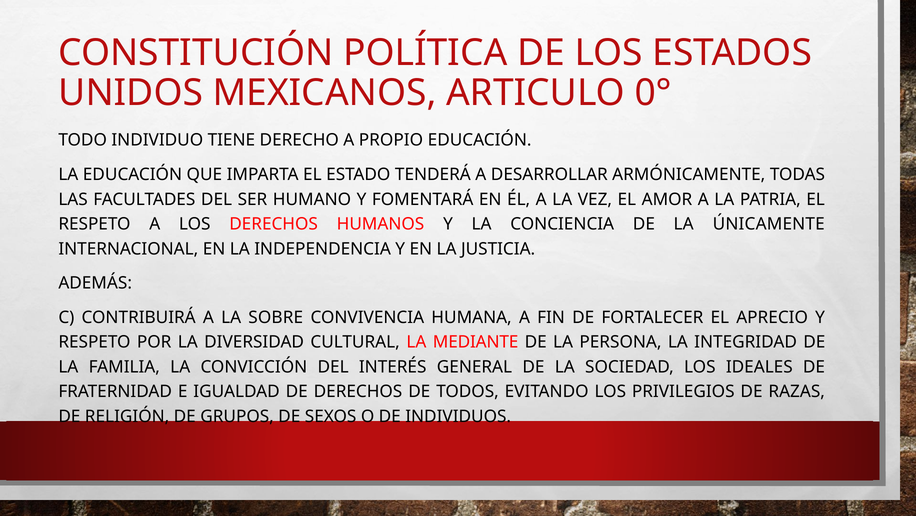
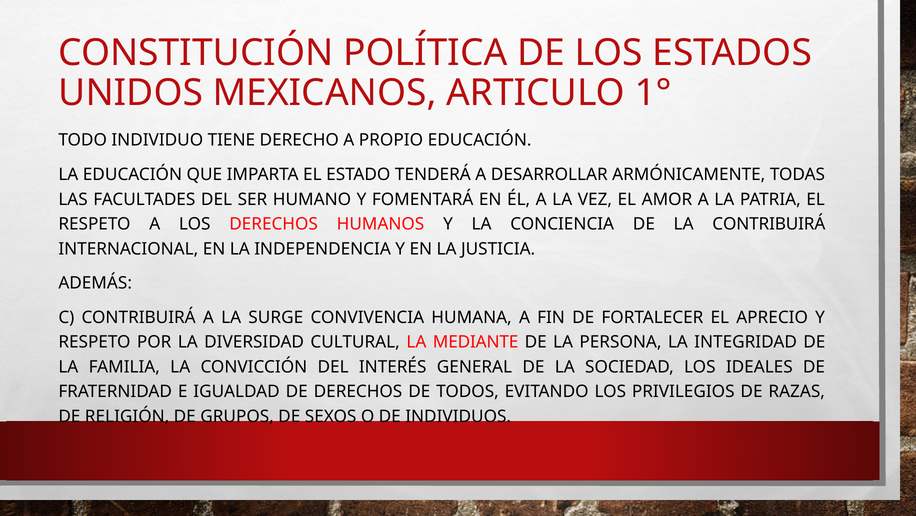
0°: 0° -> 1° (653, 93)
LA ÚNICAMENTE: ÚNICAMENTE -> CONTRIBUIRÁ (769, 224)
SOBRE: SOBRE -> SURGE (276, 317)
